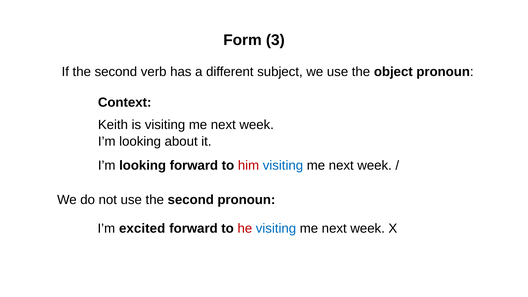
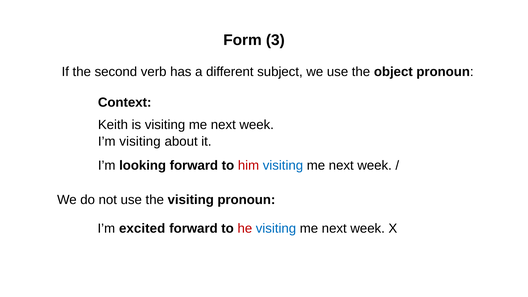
looking: looking -> visiting (140, 141)
use the second: second -> visiting (191, 200)
